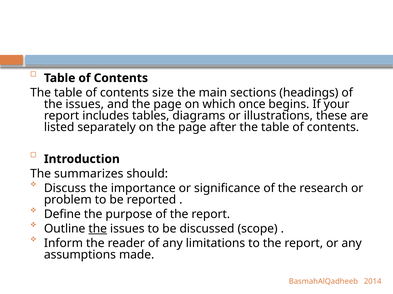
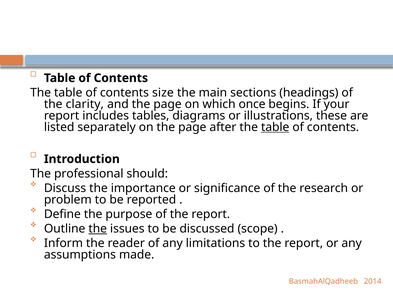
issues: issues -> clarity (85, 104)
table underline: none -> present (275, 127)
summarizes: summarizes -> professional (89, 174)
